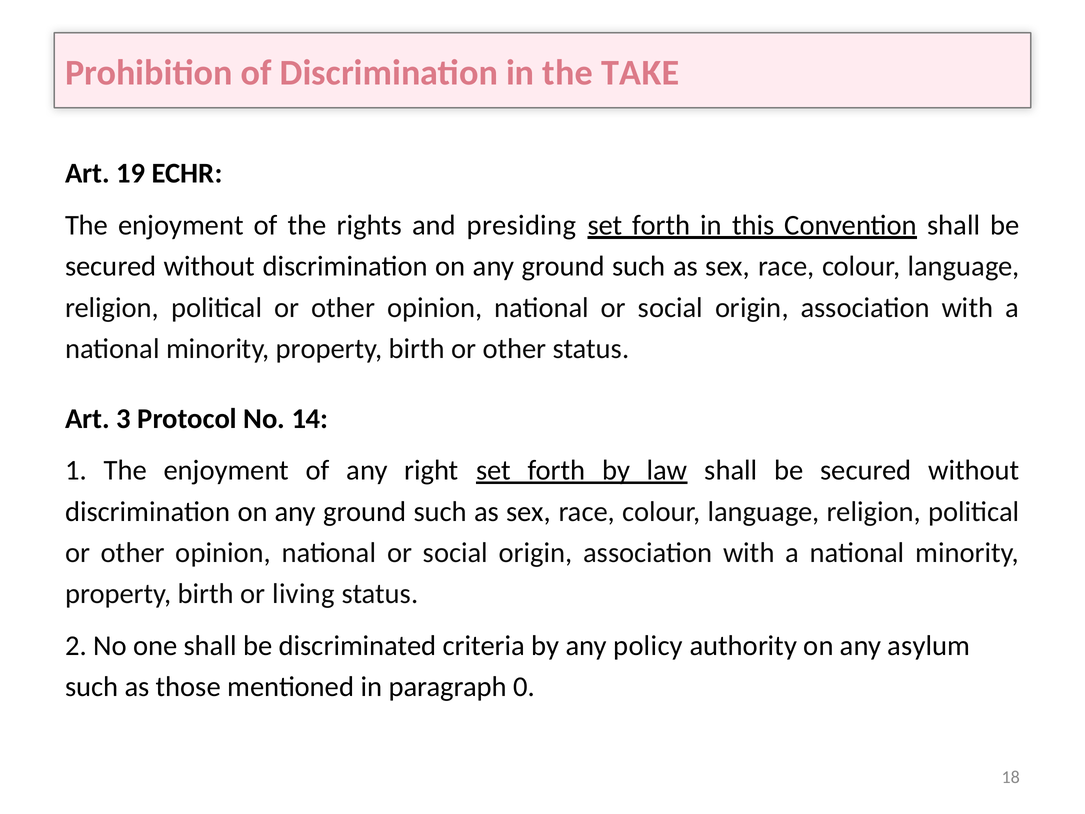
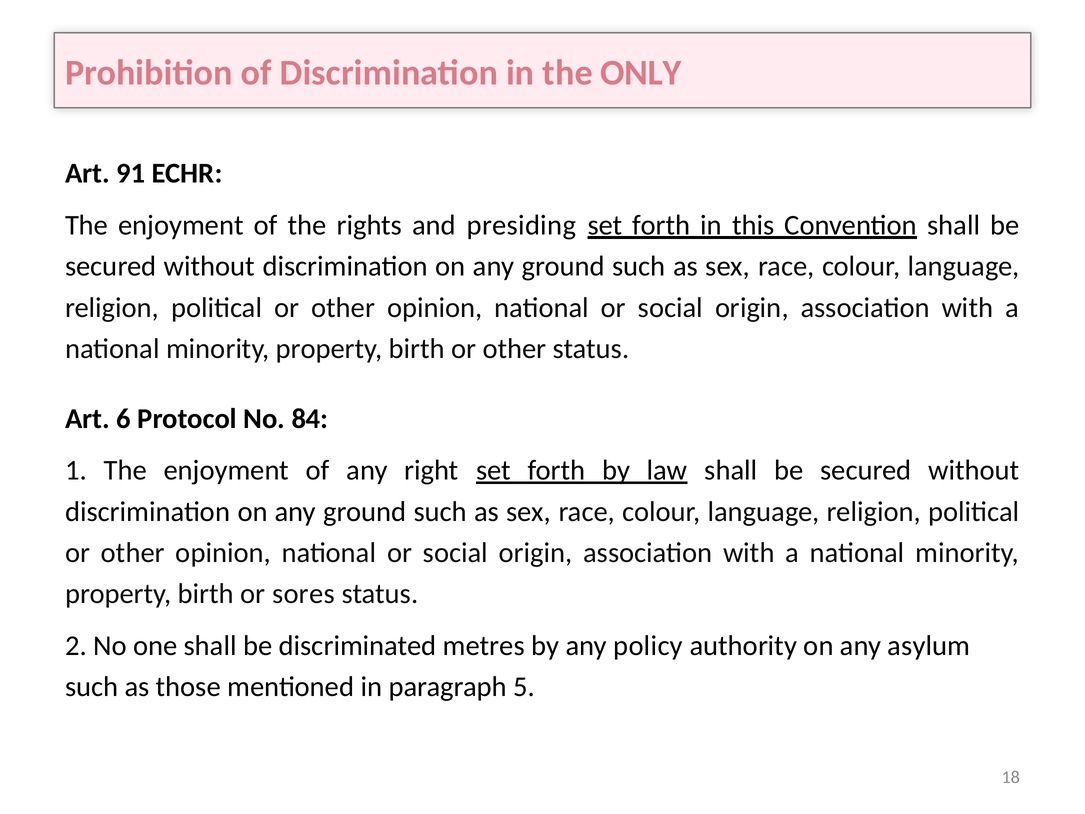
TAKE: TAKE -> ONLY (641, 73)
19: 19 -> 91 (131, 173)
3: 3 -> 6 (124, 418)
14: 14 -> 84 (310, 418)
living: living -> sores (303, 594)
criteria: criteria -> metres (484, 645)
0: 0 -> 5 (524, 687)
